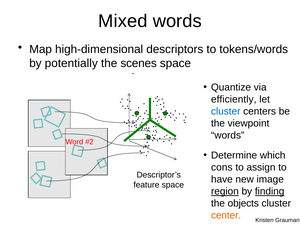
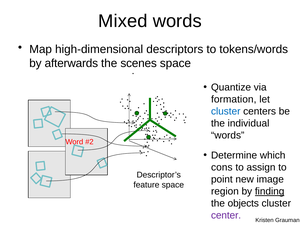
potentially: potentially -> afterwards (71, 63)
efficiently: efficiently -> formation (234, 99)
viewpoint: viewpoint -> individual (249, 123)
have: have -> point (222, 179)
region underline: present -> none (225, 191)
center colour: orange -> purple (226, 215)
